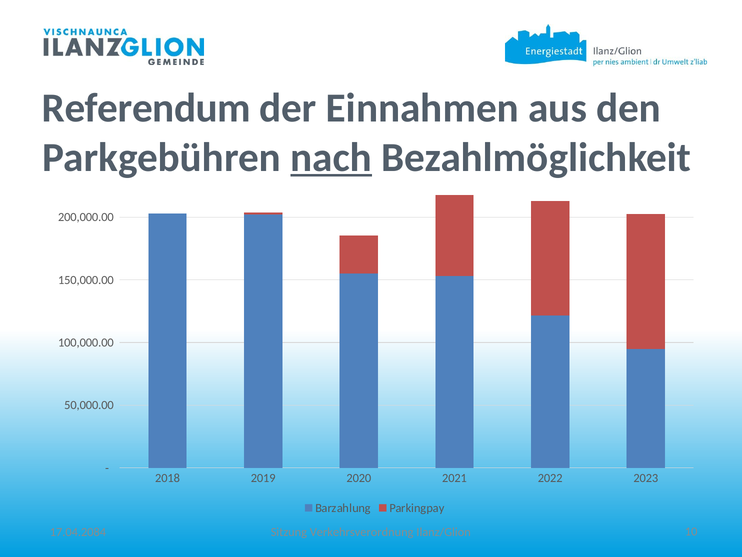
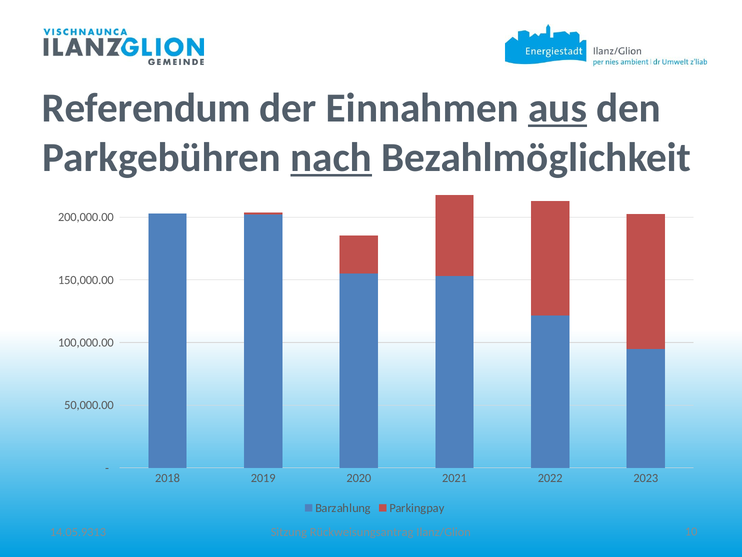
aus underline: none -> present (558, 108)
17.04.2084: 17.04.2084 -> 14.05.9313 (78, 531)
Verkehrsverordnung: Verkehrsverordnung -> Rückweisungsantrag (362, 531)
